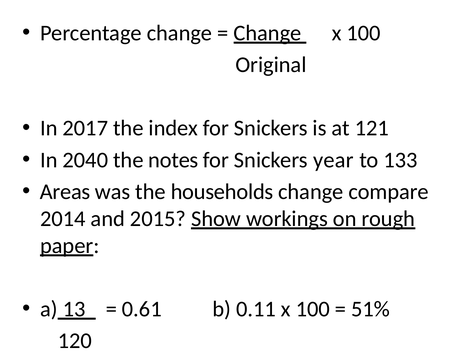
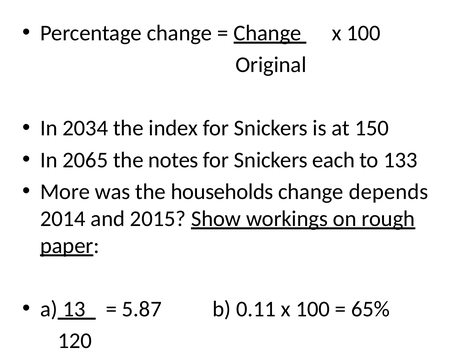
2017: 2017 -> 2034 (85, 128)
121: 121 -> 150 (372, 128)
2040: 2040 -> 2065 (85, 160)
year: year -> each (334, 160)
Areas: Areas -> More (65, 192)
compare: compare -> depends (388, 192)
0.61: 0.61 -> 5.87 (142, 309)
51%: 51% -> 65% (371, 309)
